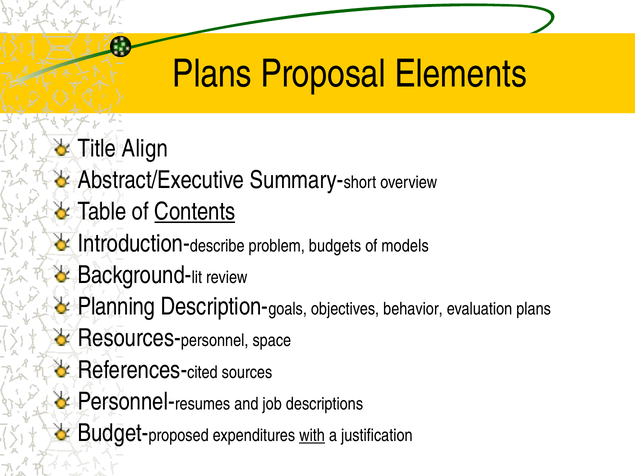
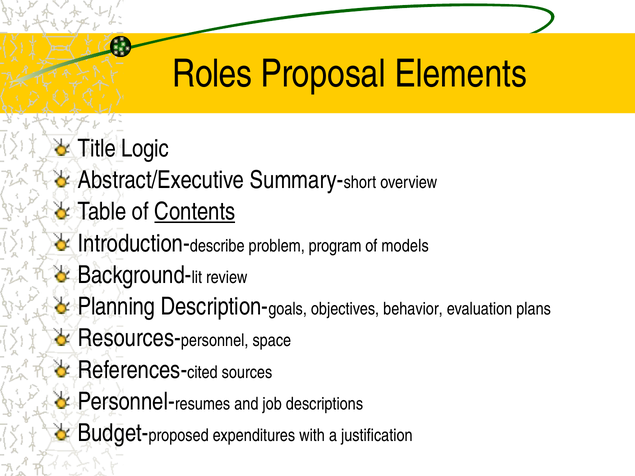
Plans: Plans -> Roles (212, 74)
Align: Align -> Logic (145, 149)
budgets: budgets -> program (335, 246)
with underline: present -> none (312, 436)
